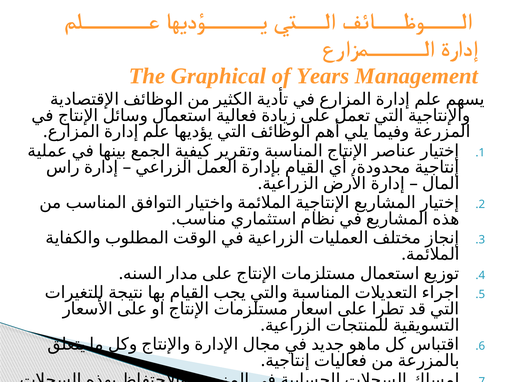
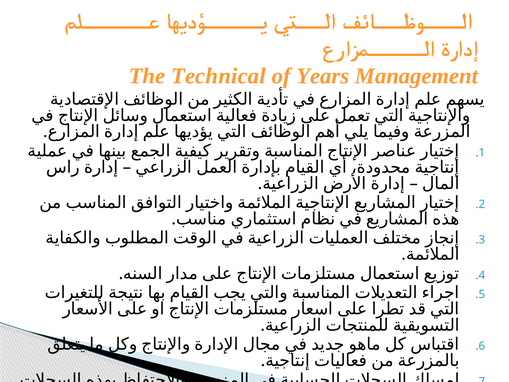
Graphical: Graphical -> Technical (218, 76)
